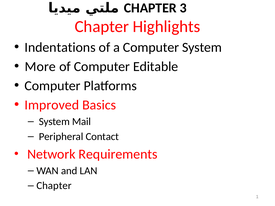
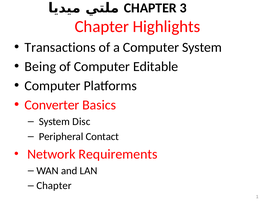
Indentations: Indentations -> Transactions (60, 47)
More: More -> Being (40, 67)
Improved: Improved -> Converter (52, 105)
Mail: Mail -> Disc (81, 122)
